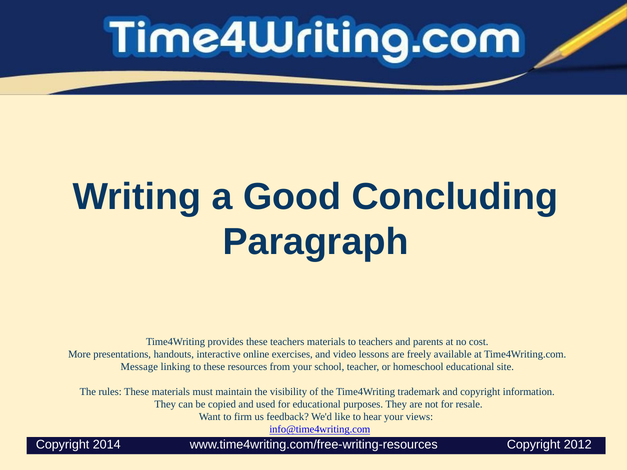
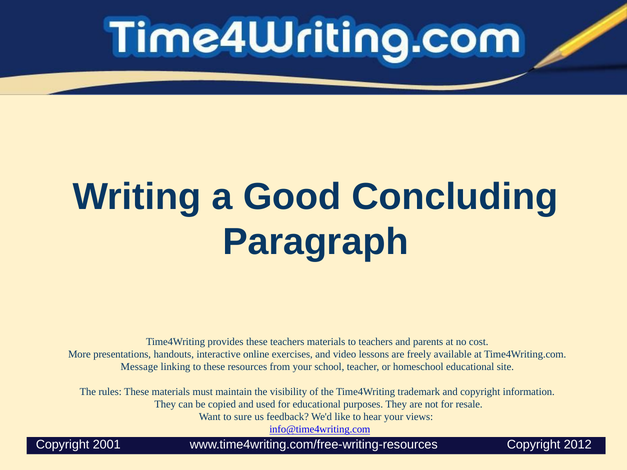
firm: firm -> sure (243, 417)
2014: 2014 -> 2001 (107, 445)
